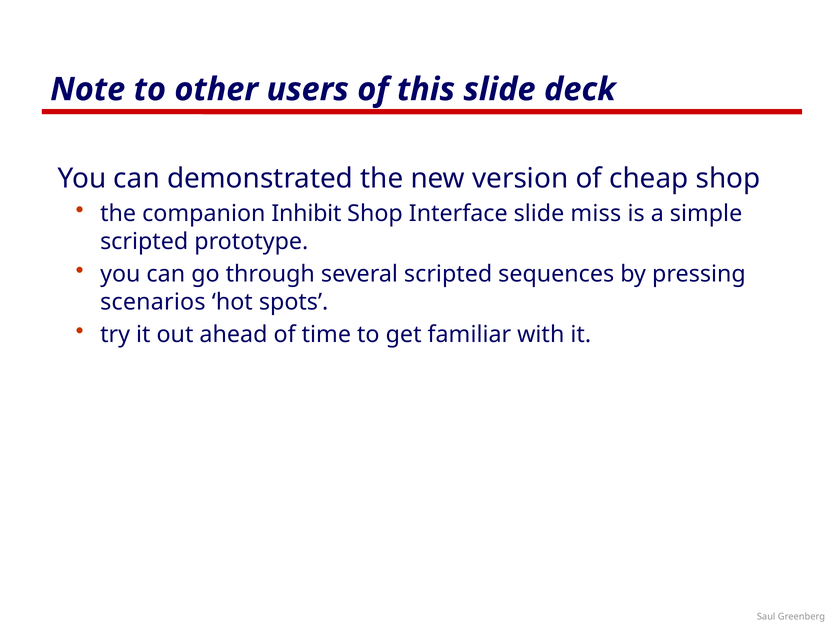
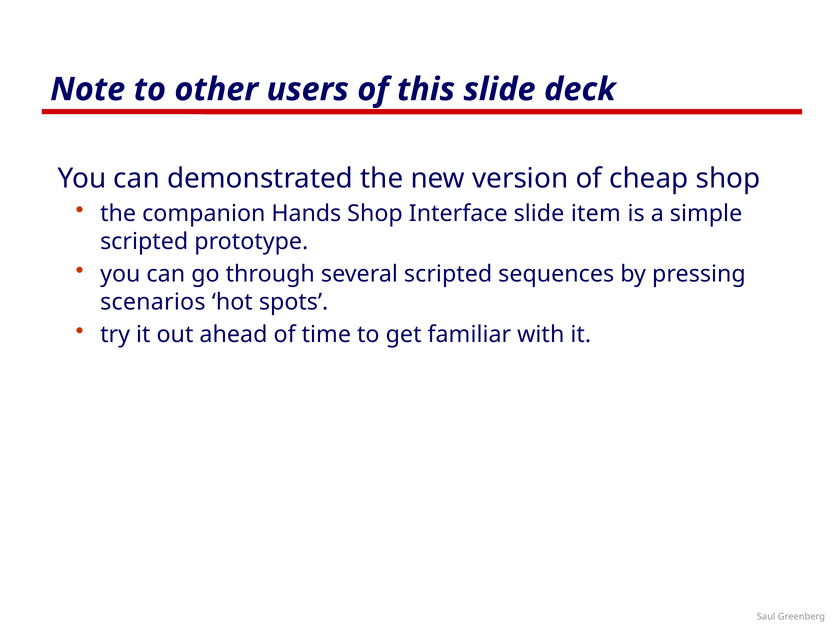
Inhibit: Inhibit -> Hands (306, 214)
miss: miss -> item (596, 214)
